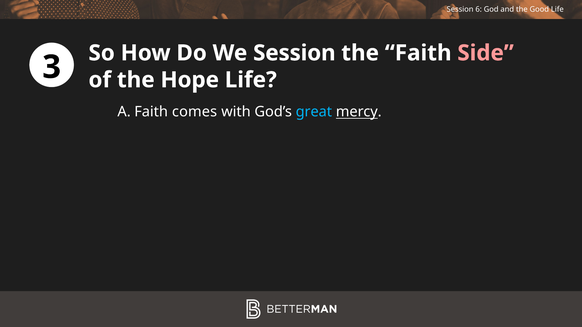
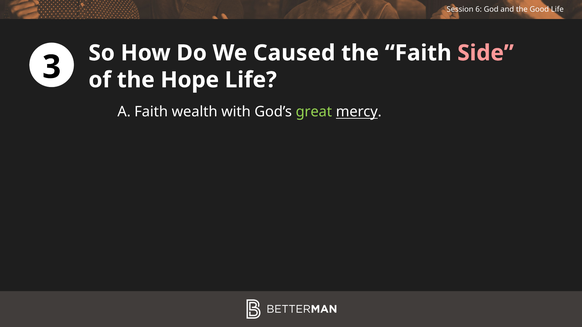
We Session: Session -> Caused (294, 53)
comes: comes -> wealth (195, 112)
great colour: light blue -> light green (314, 112)
